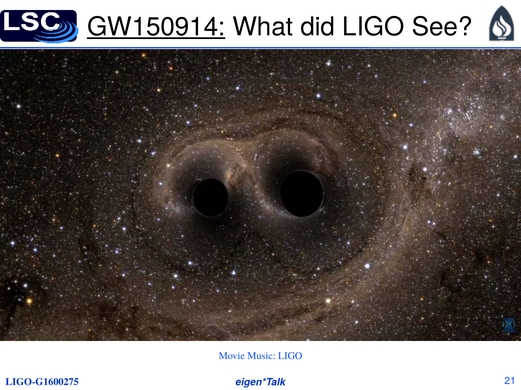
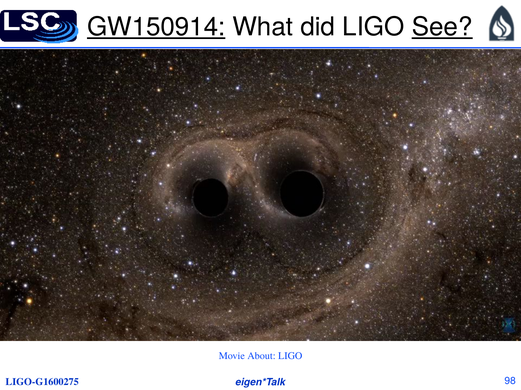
See underline: none -> present (442, 27)
Music: Music -> About (261, 357)
21: 21 -> 98 (510, 382)
